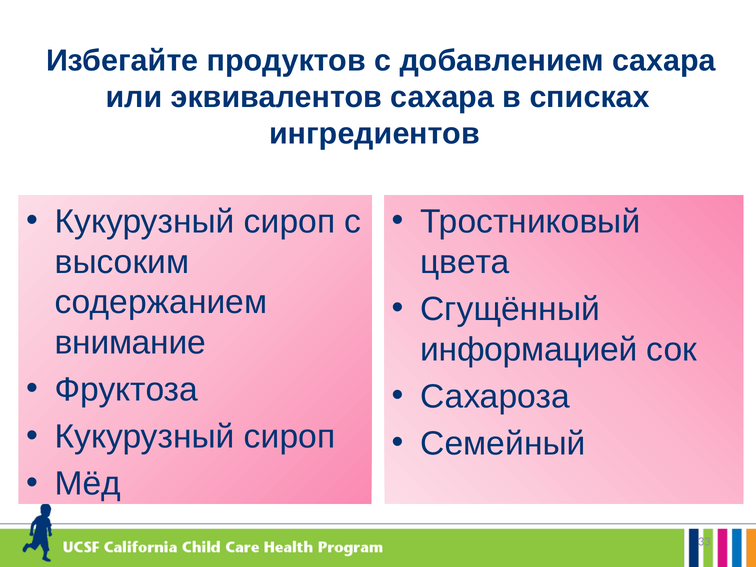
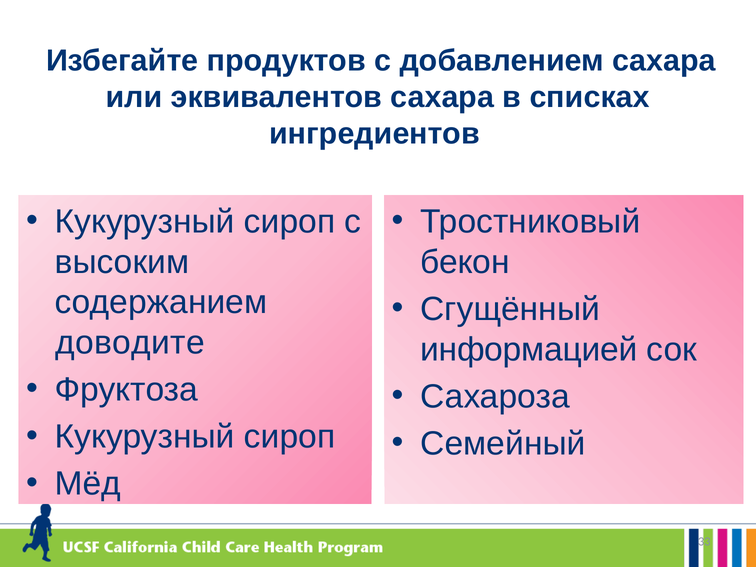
цвета: цвета -> бекон (465, 262)
внимание: внимание -> доводите (130, 343)
